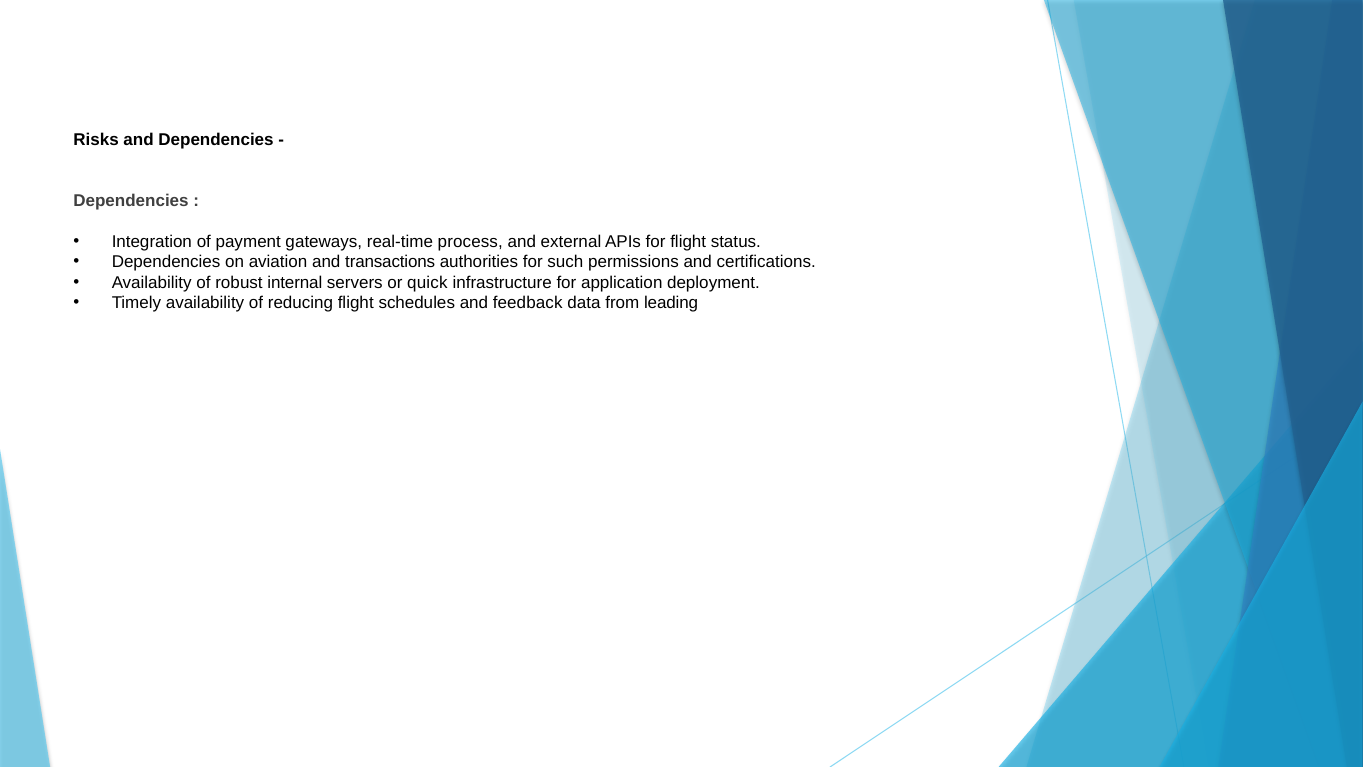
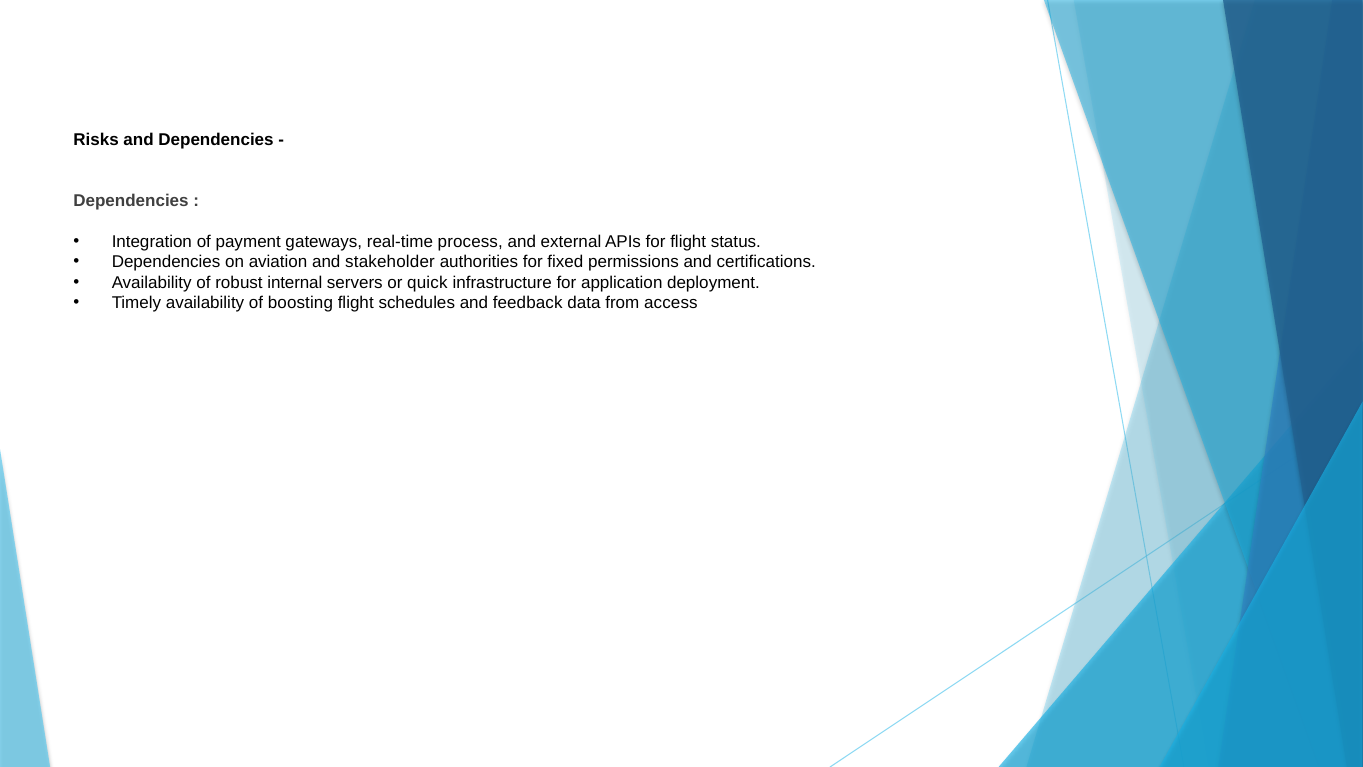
transactions: transactions -> stakeholder (390, 262)
such: such -> fixed (565, 262)
reducing: reducing -> boosting (300, 303)
leading: leading -> access (671, 303)
